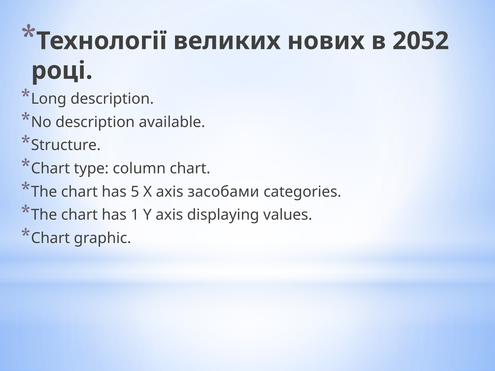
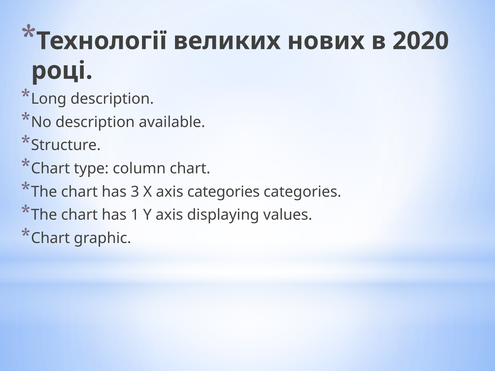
2052: 2052 -> 2020 (421, 41)
5: 5 -> 3 (135, 192)
axis засобами: засобами -> categories (224, 192)
